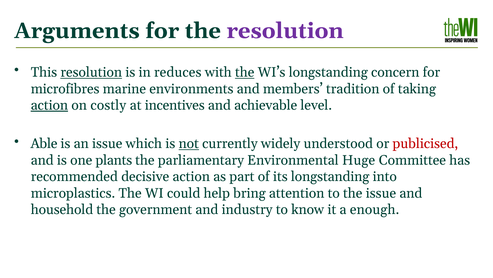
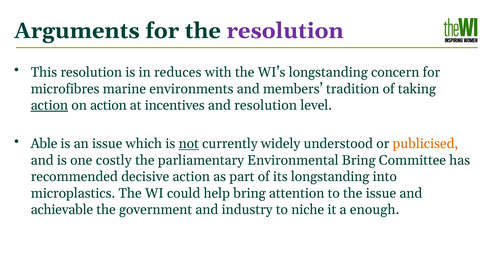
resolution underline: present -> none (91, 72)
the underline: present -> none (245, 72)
on costly: costly -> action (108, 105)
and achievable: achievable -> resolution (266, 105)
publicised colour: red -> orange (425, 143)
plants: plants -> costly (114, 160)
Environmental Huge: Huge -> Bring (359, 160)
household: household -> achievable (62, 209)
know: know -> niche (308, 209)
